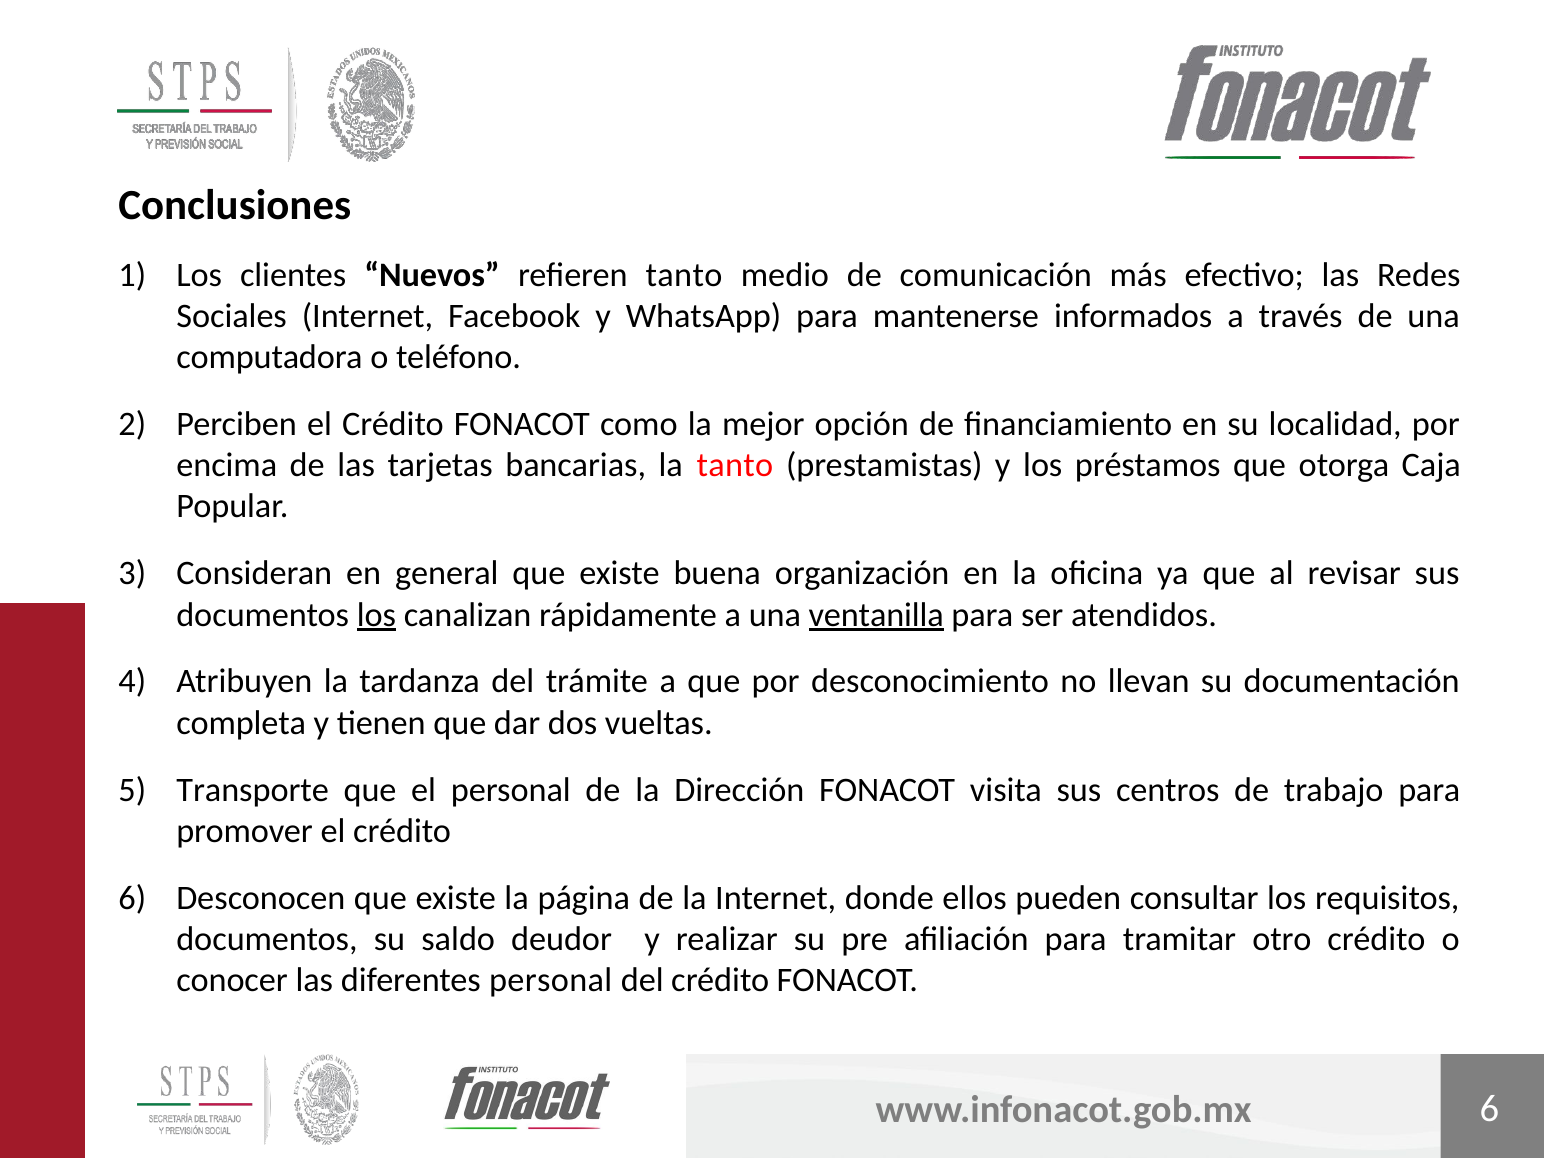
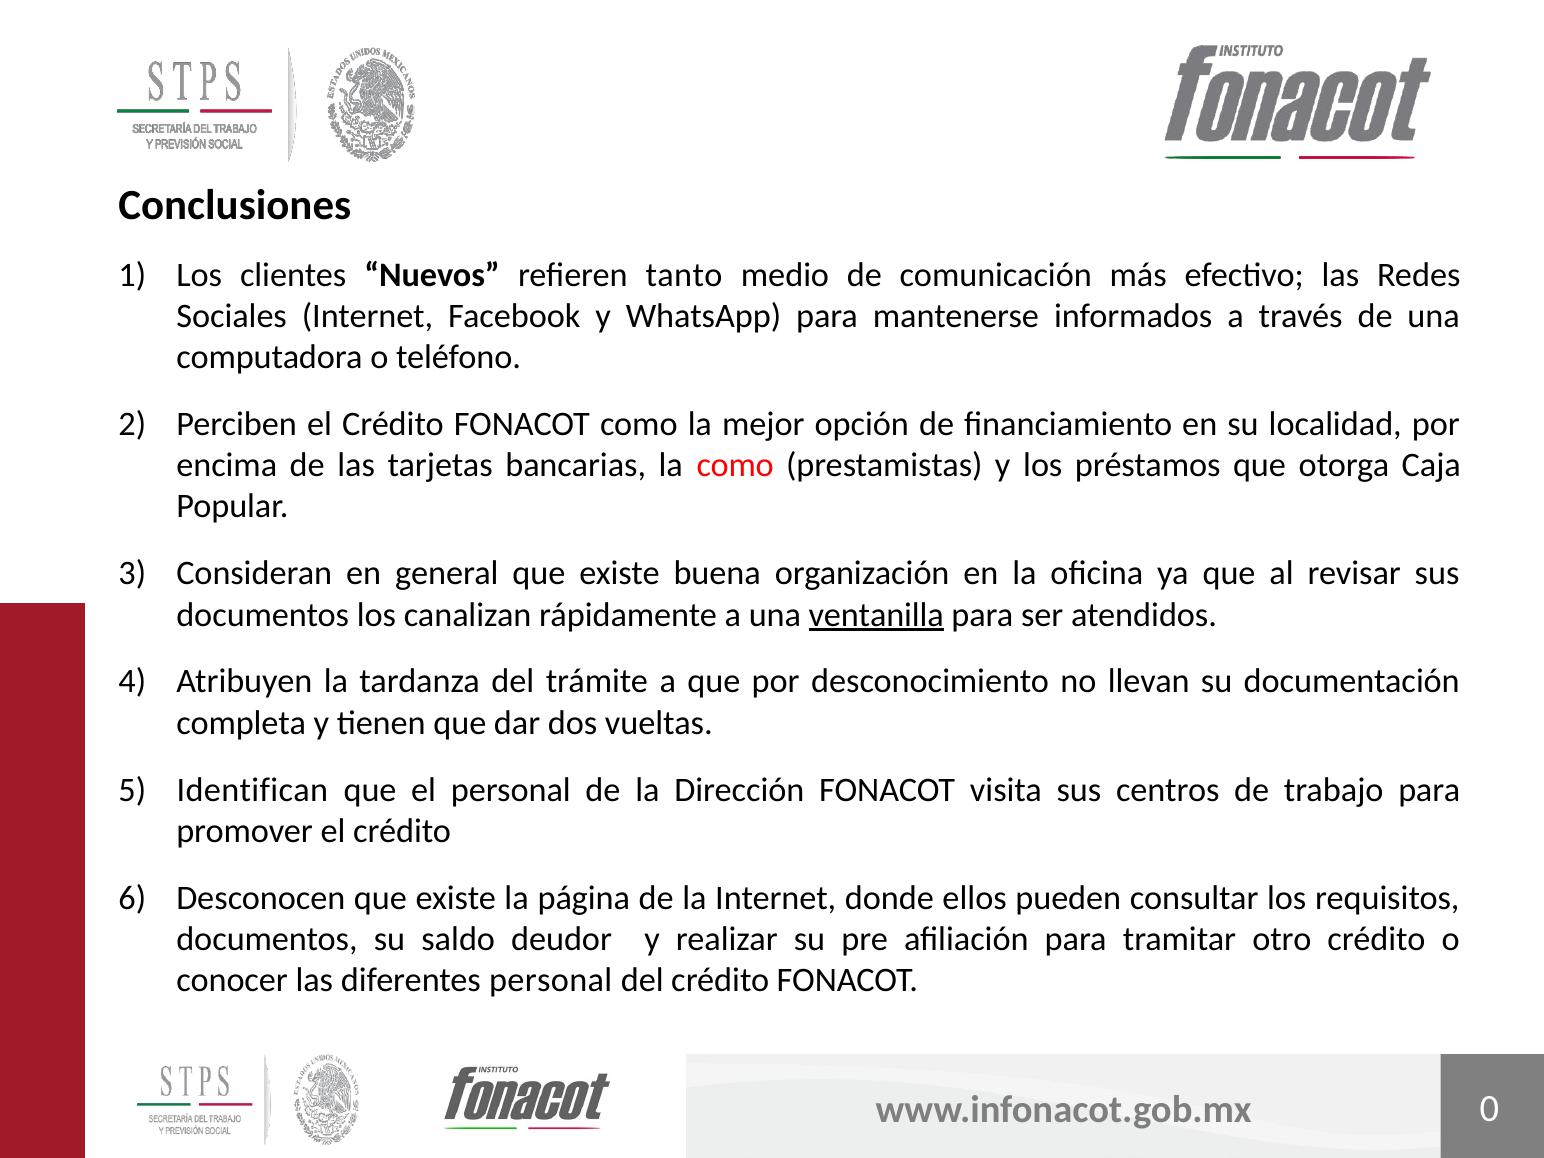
la tanto: tanto -> como (735, 466)
los underline: present -> none (376, 615)
Transporte: Transporte -> Identifican (252, 790)
6: 6 -> 0 (1489, 1108)
